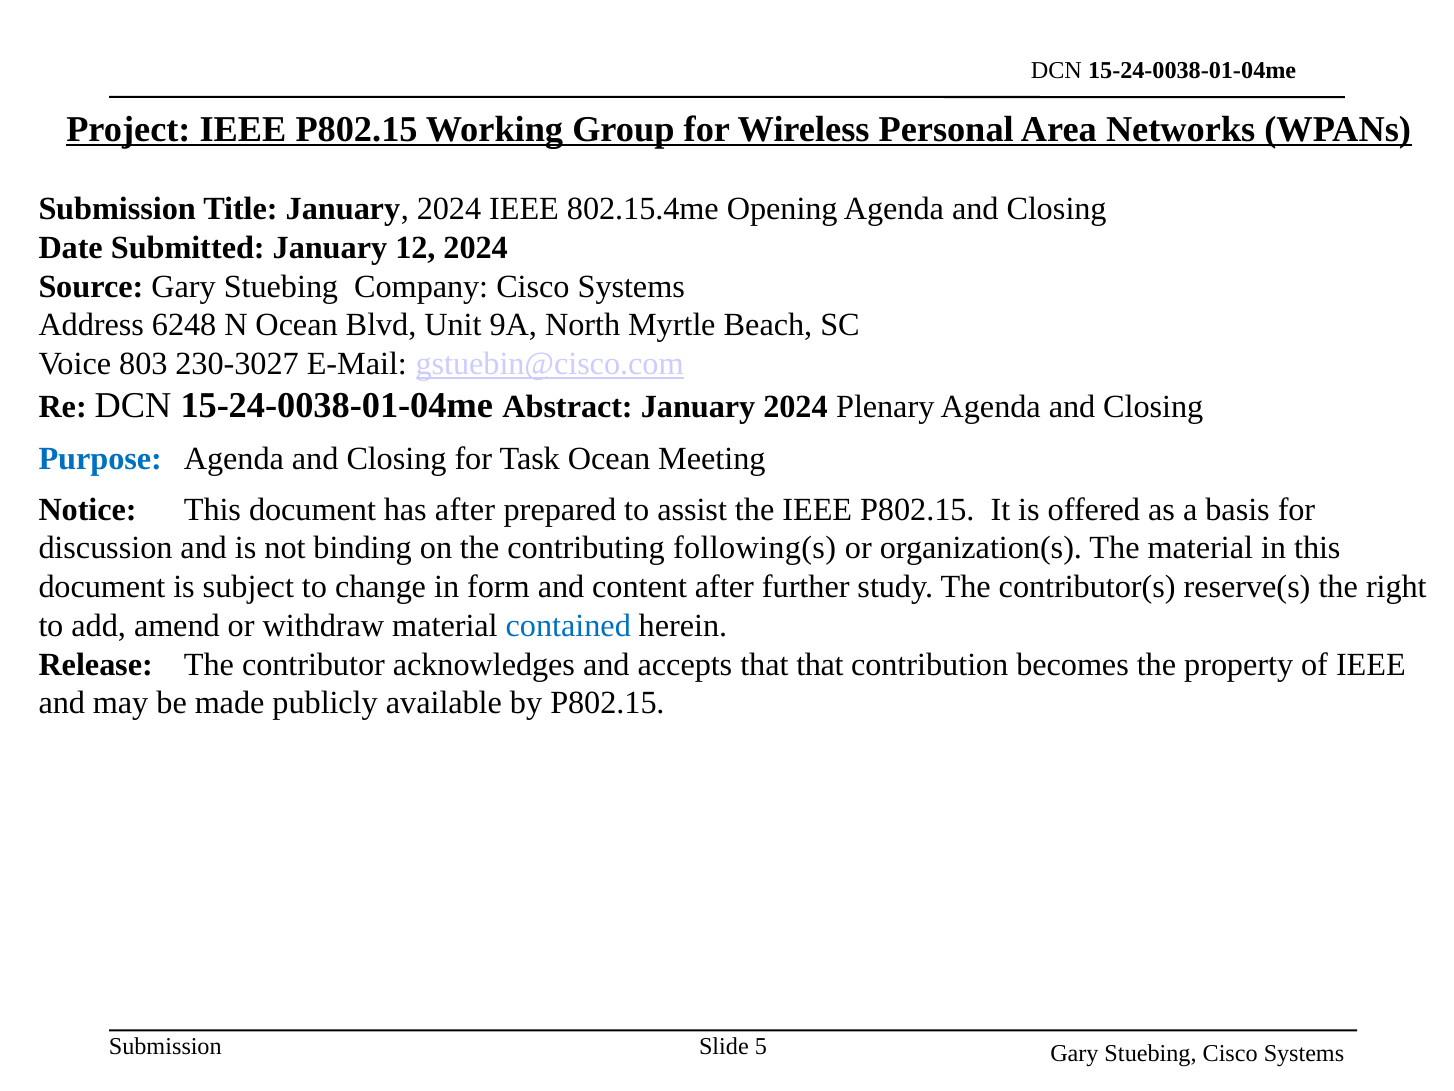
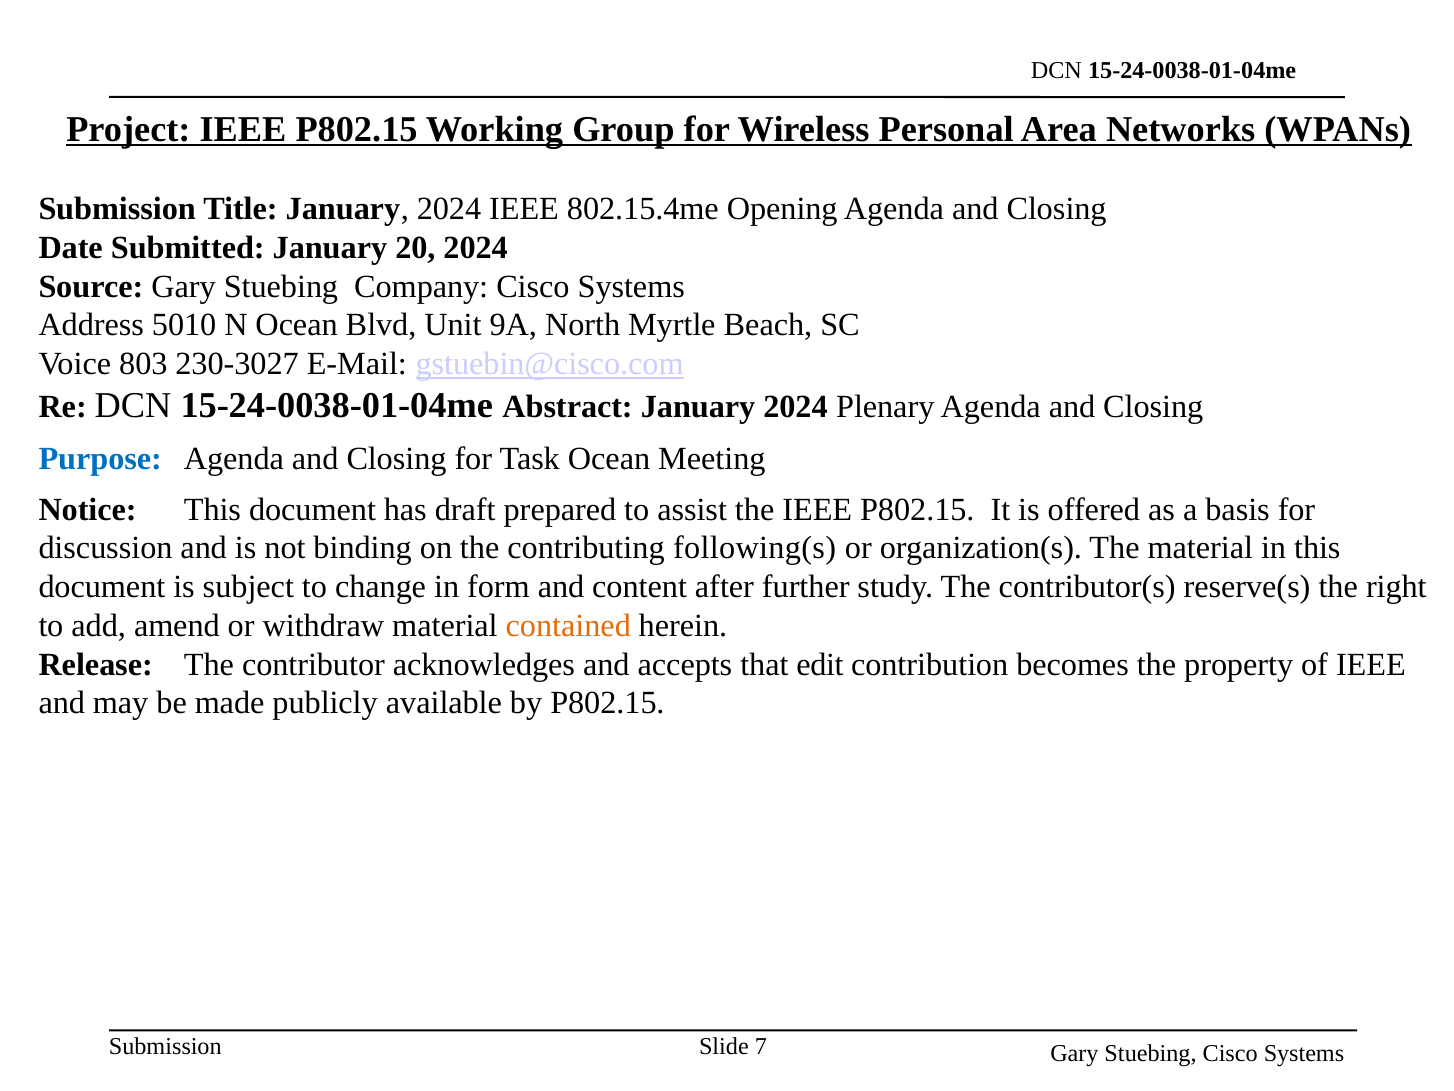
12: 12 -> 20 (415, 248)
6248: 6248 -> 5010 (184, 325)
has after: after -> draft (465, 509)
contained colour: blue -> orange (568, 625)
that that: that -> edit (820, 664)
5: 5 -> 7 (761, 1046)
